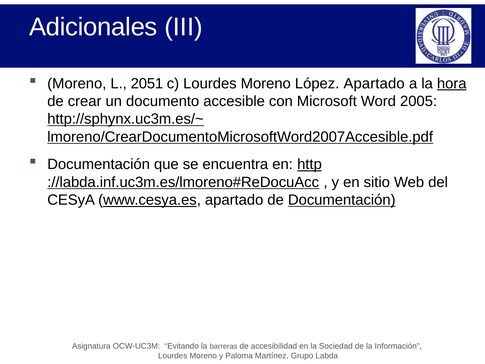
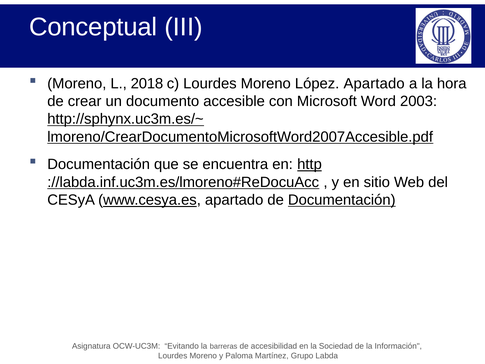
Adicionales: Adicionales -> Conceptual (93, 27)
2051: 2051 -> 2018 (147, 83)
hora underline: present -> none (452, 83)
2005: 2005 -> 2003 (419, 101)
